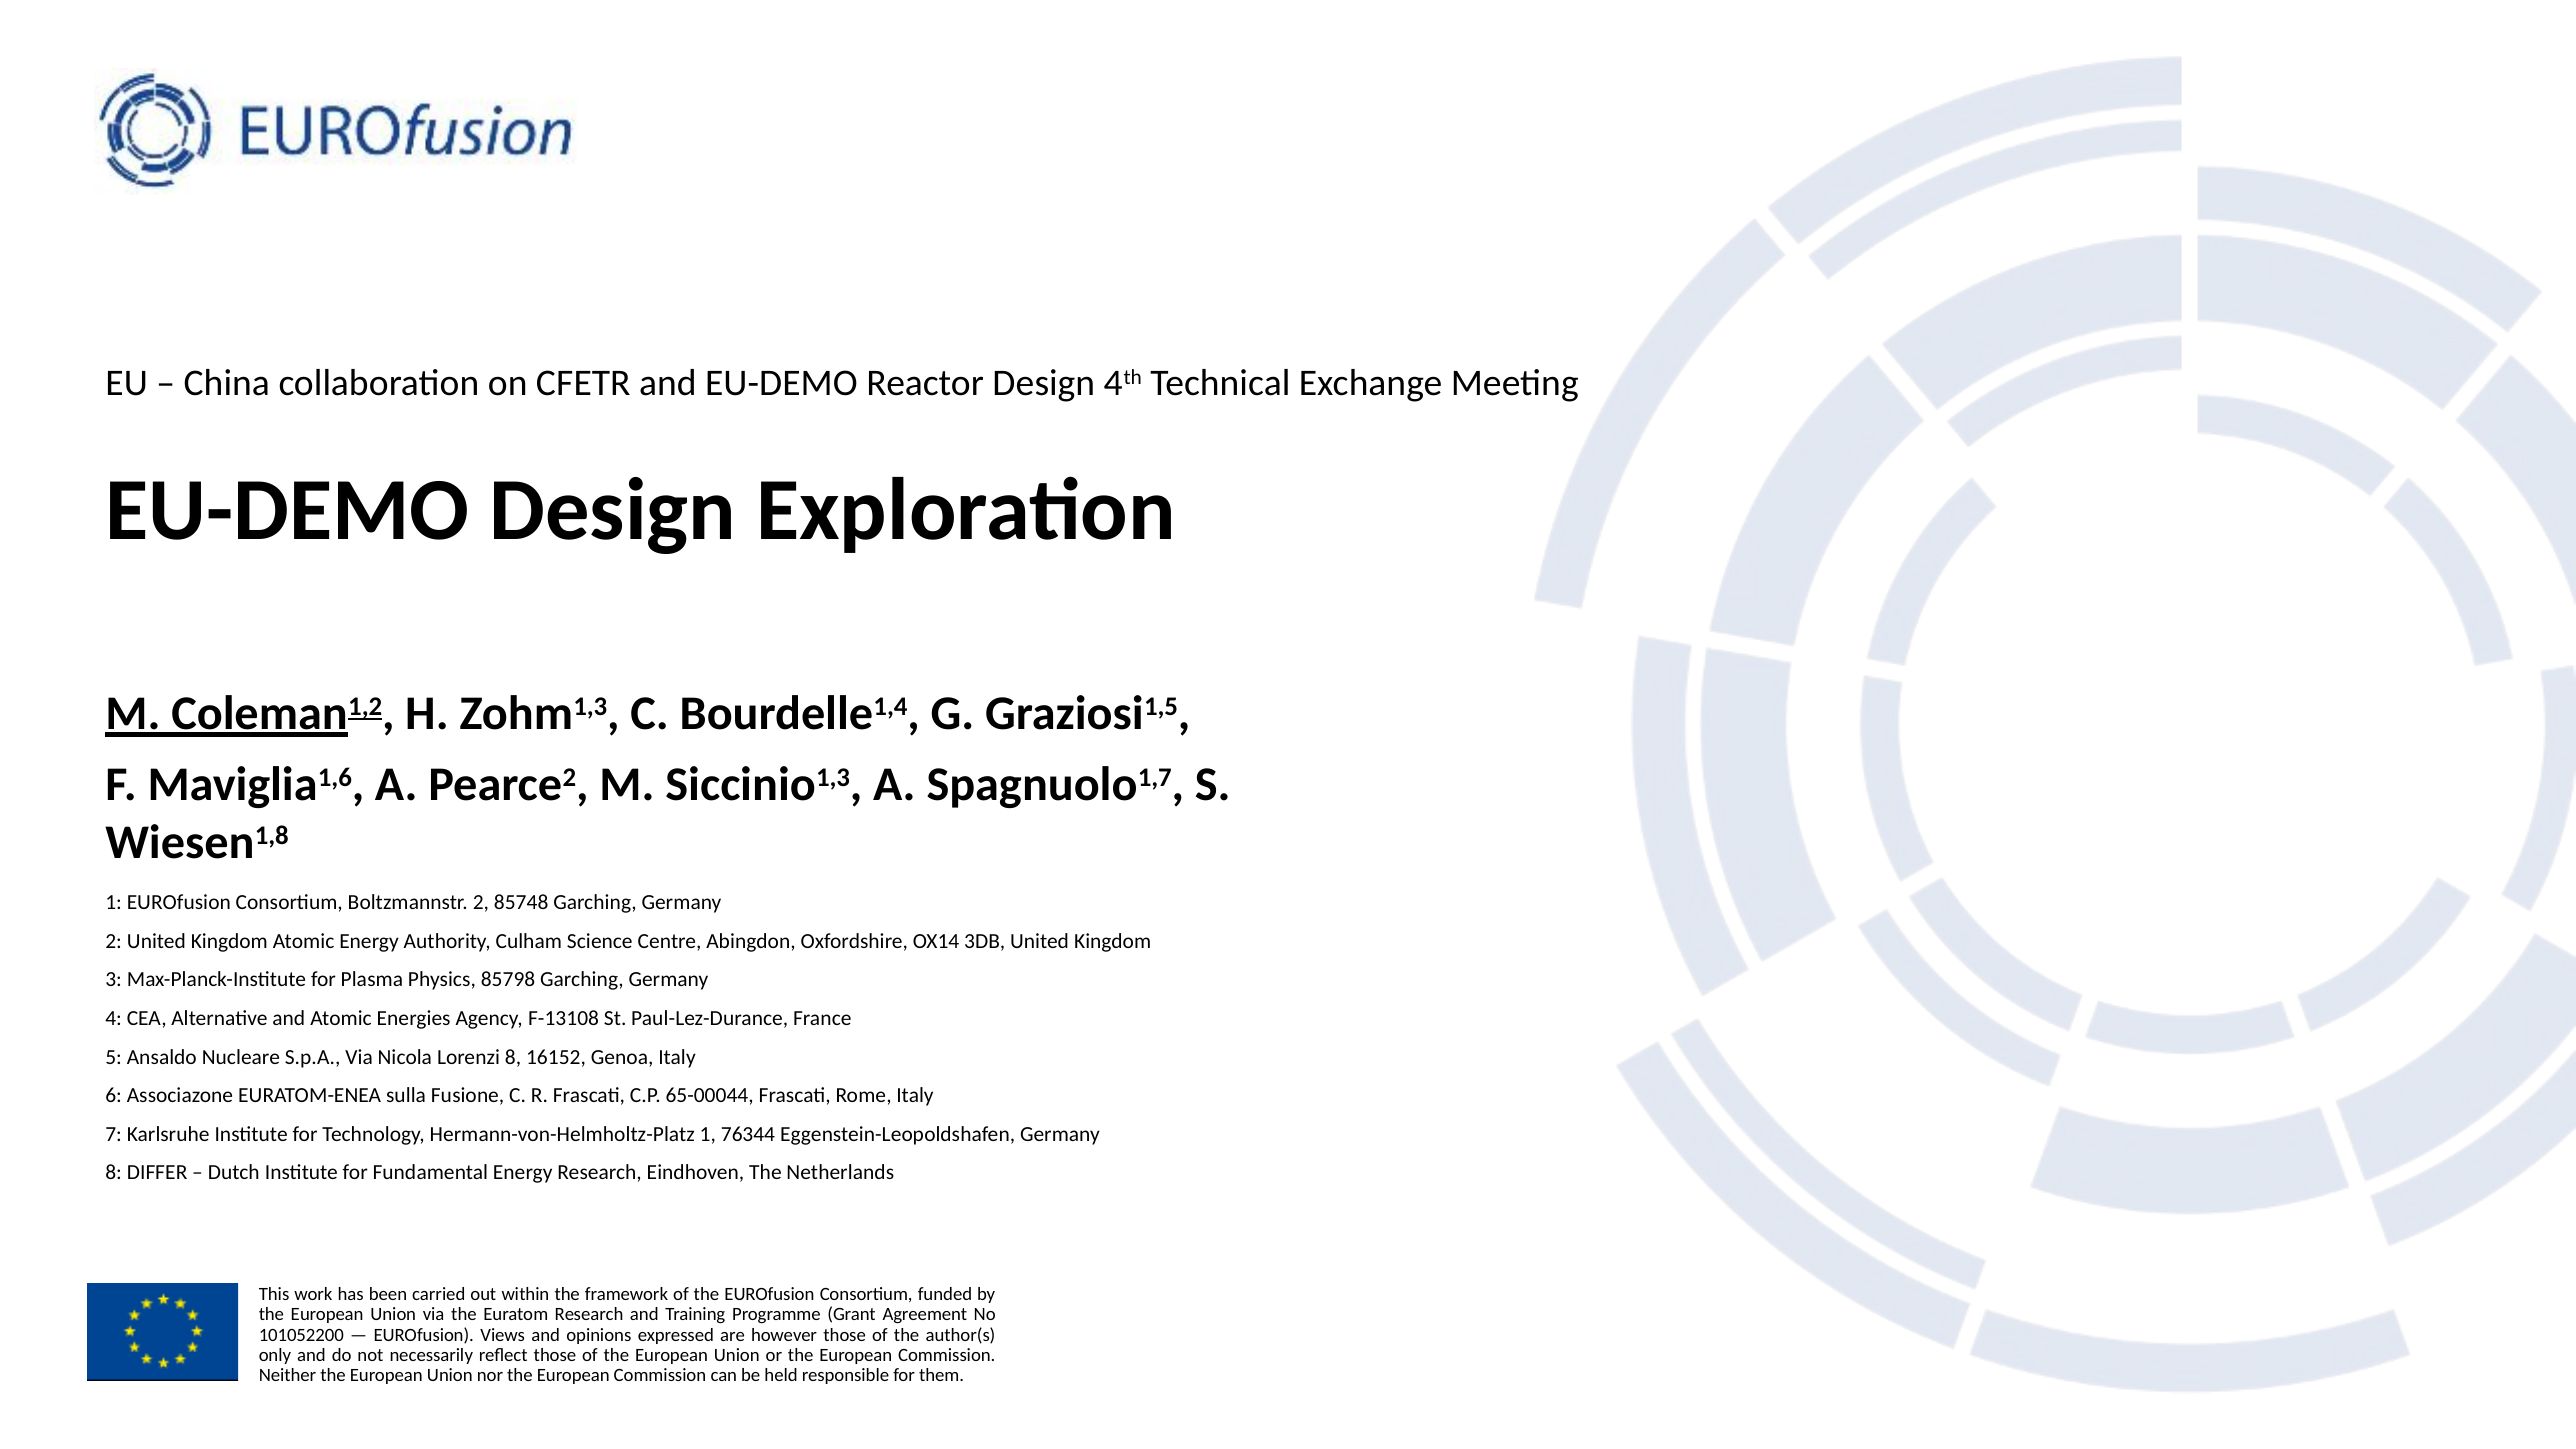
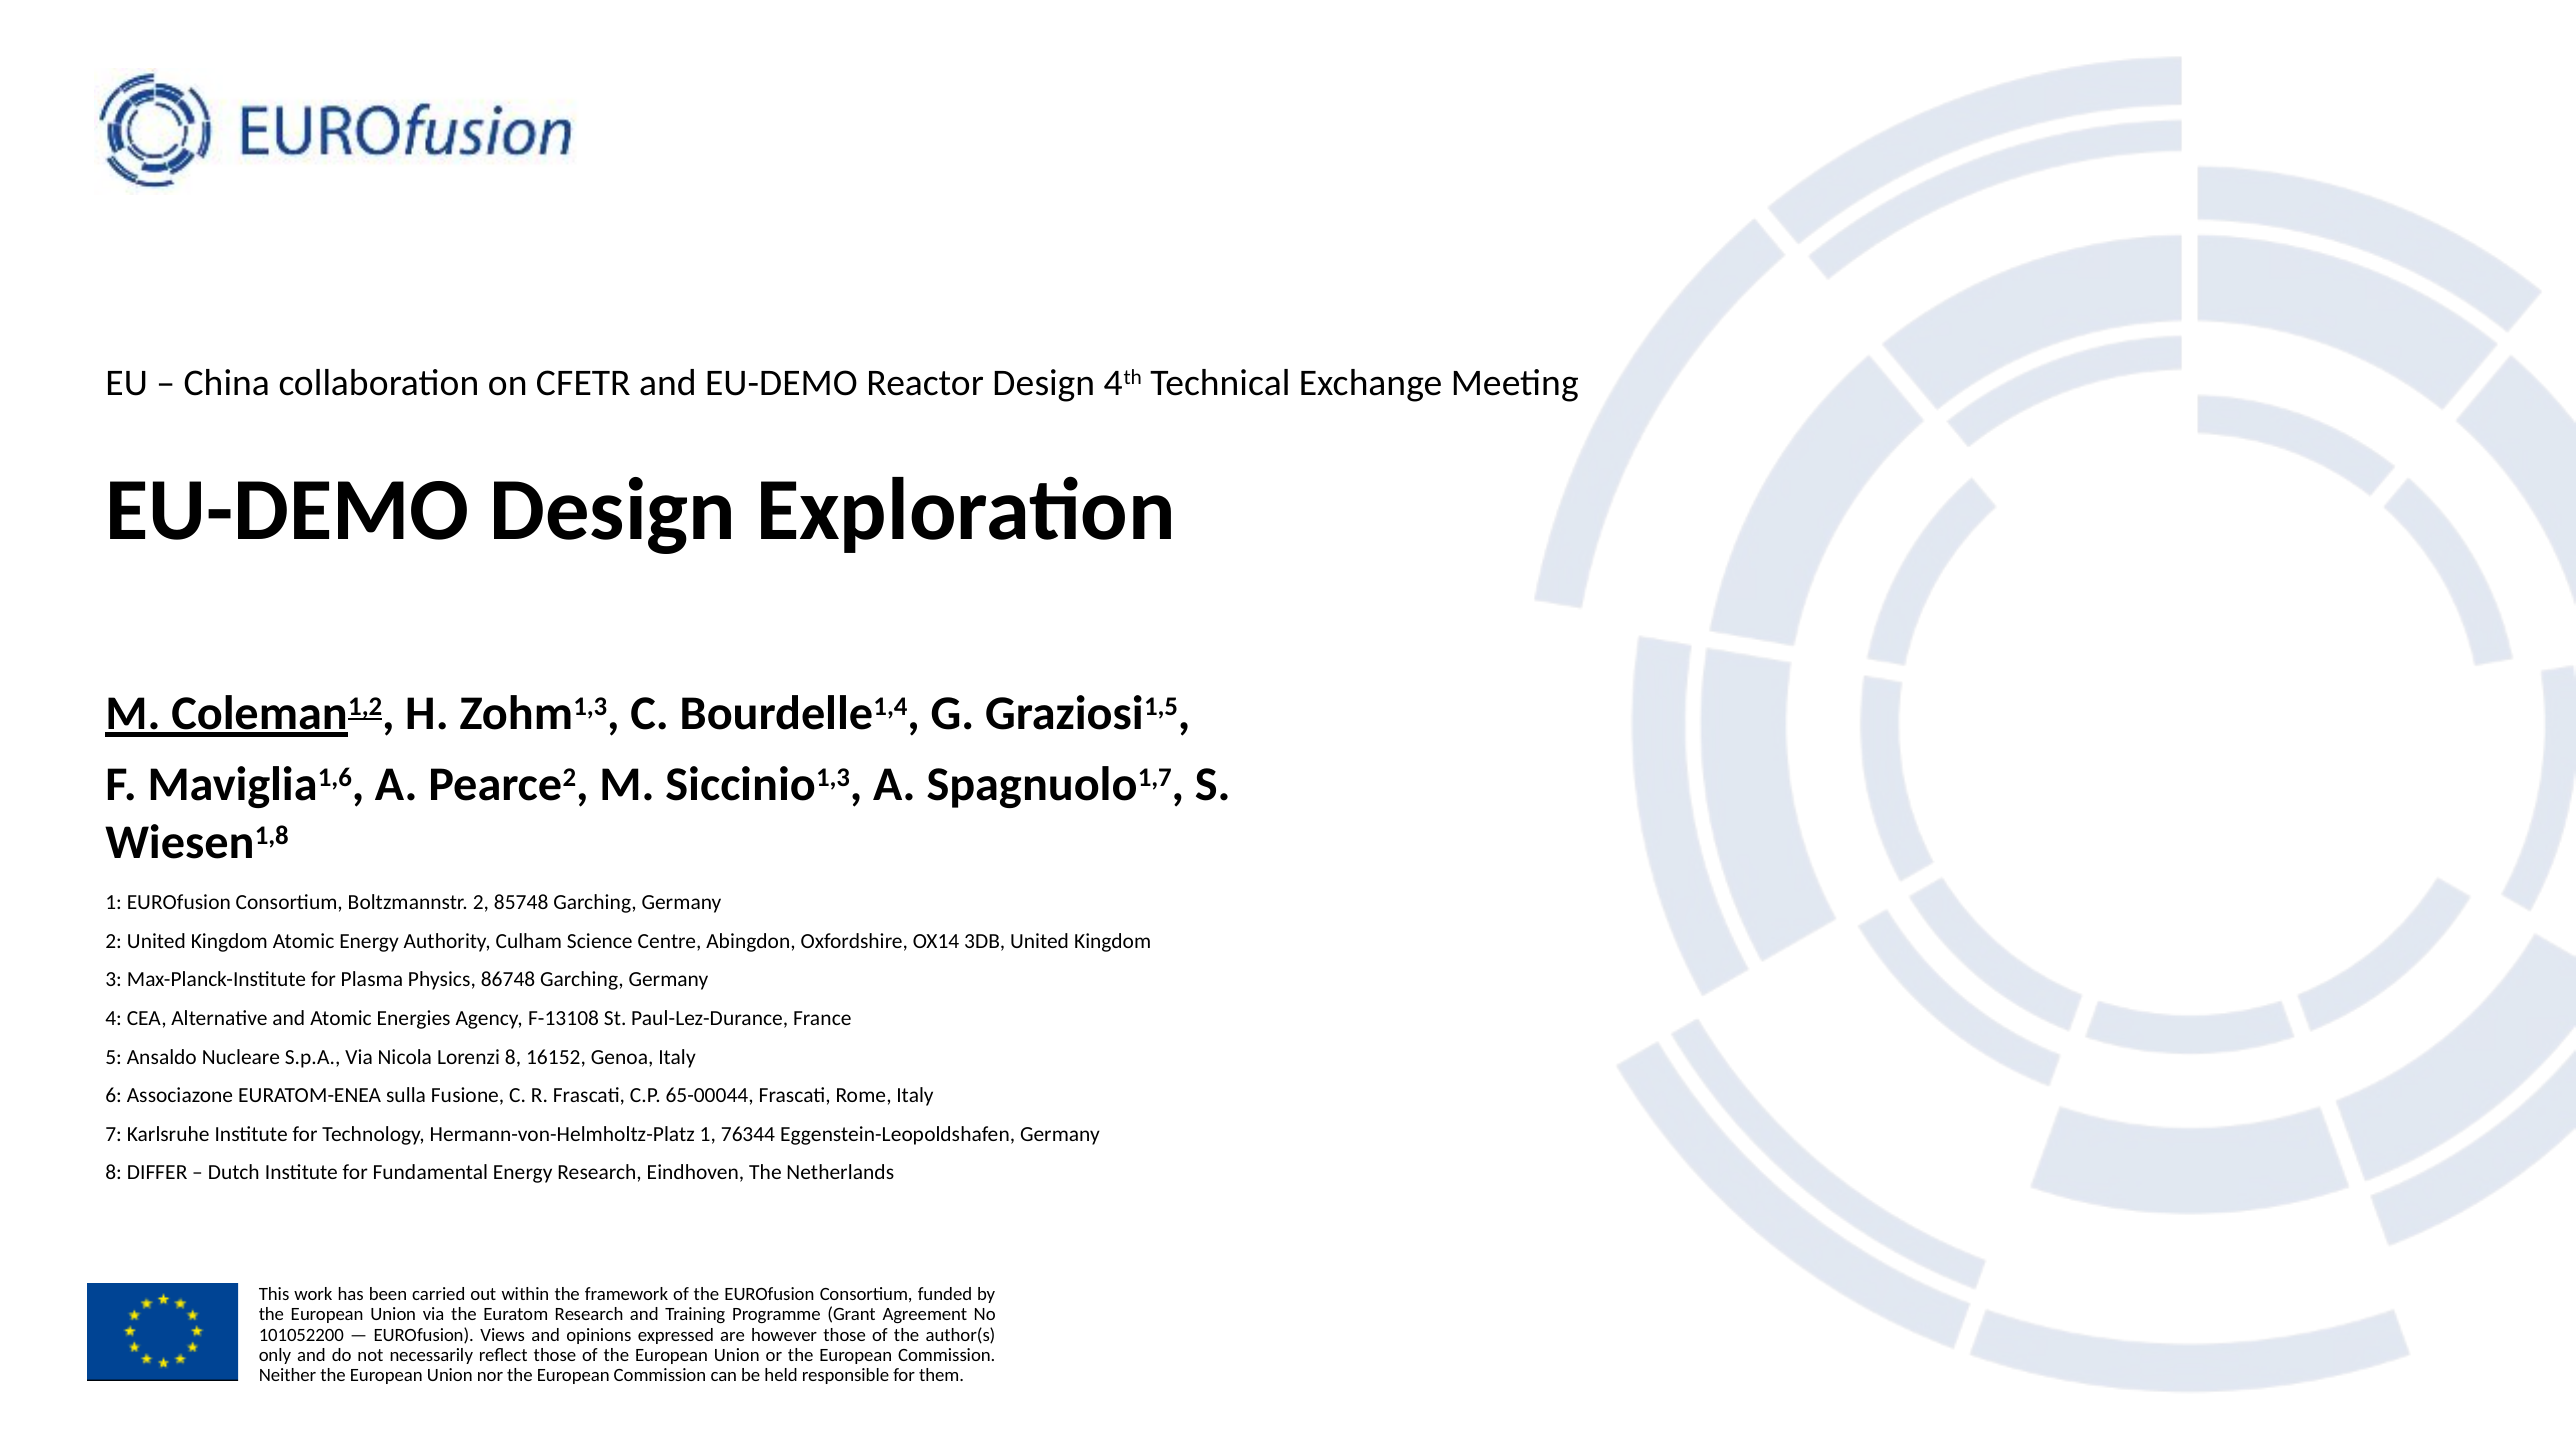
85798: 85798 -> 86748 (508, 980)
